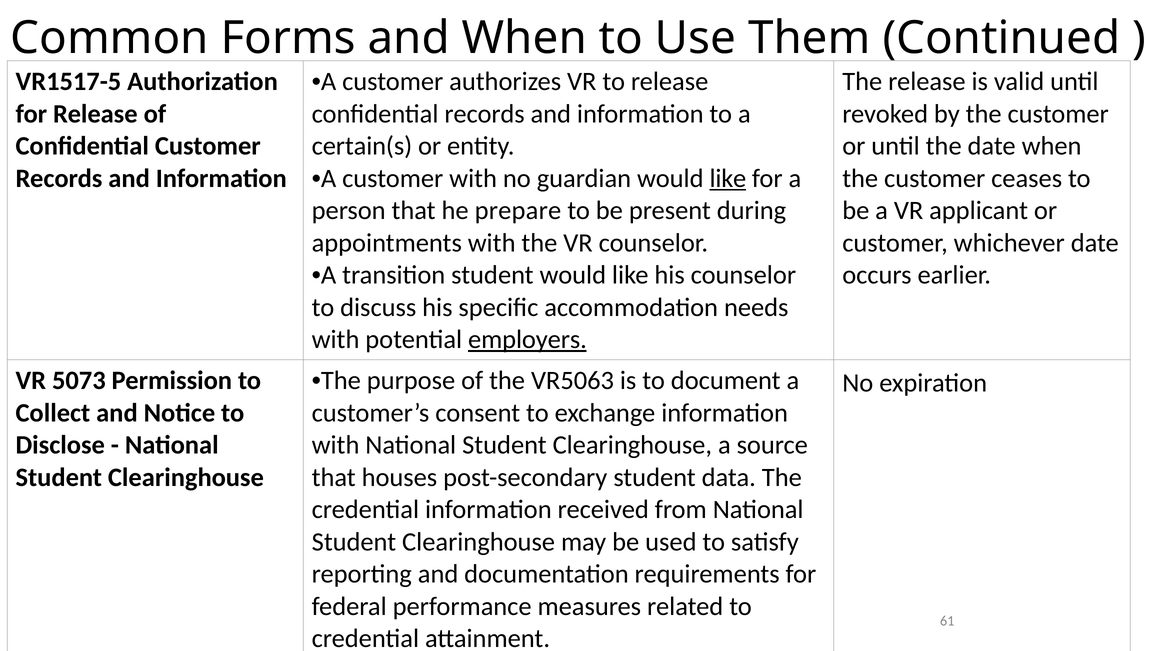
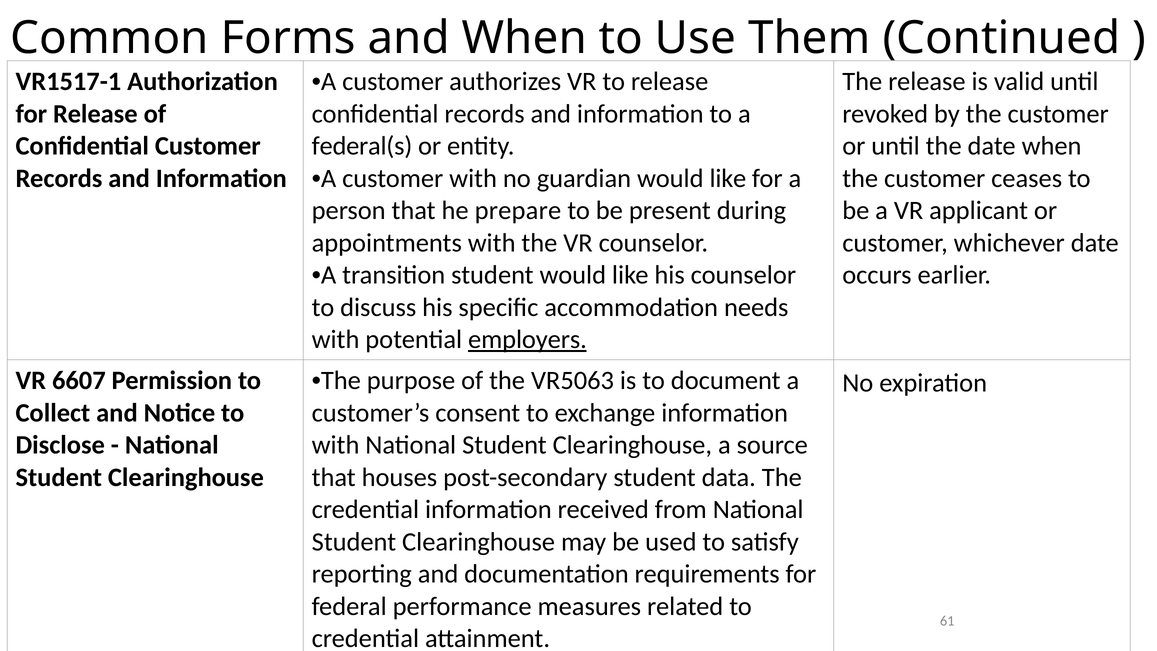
VR1517-5: VR1517-5 -> VR1517-1 (68, 82)
certain(s: certain(s -> federal(s (362, 146)
like underline: present -> none (728, 178)
5073: 5073 -> 6607 (79, 380)
